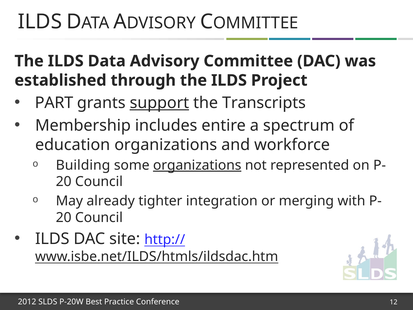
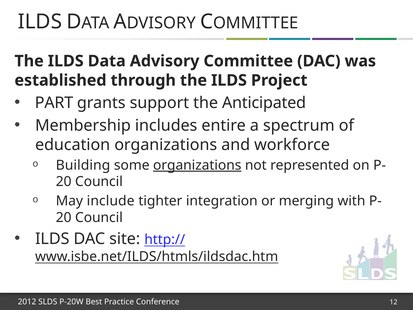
support underline: present -> none (159, 103)
Transcripts: Transcripts -> Anticipated (264, 103)
already: already -> include (111, 201)
